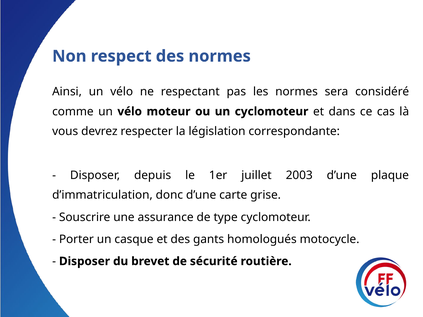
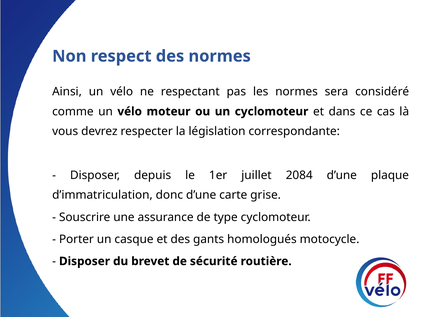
2003: 2003 -> 2084 (299, 175)
